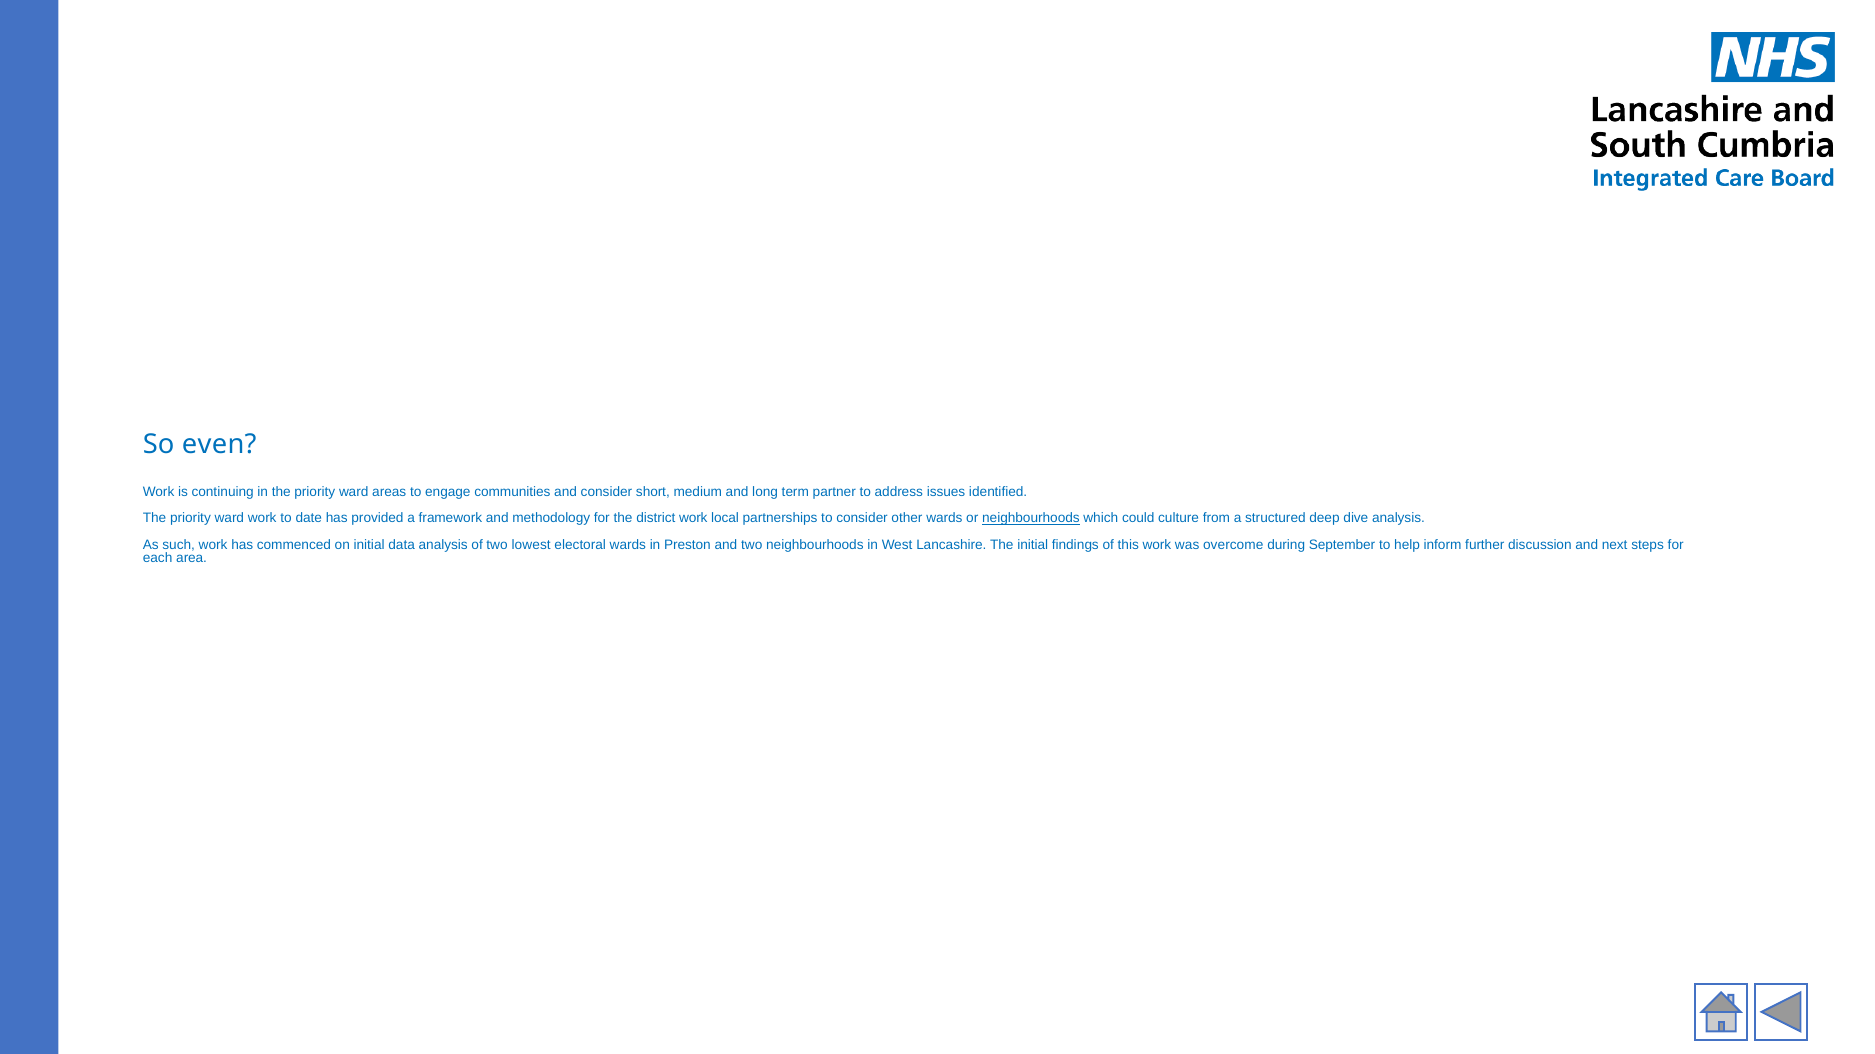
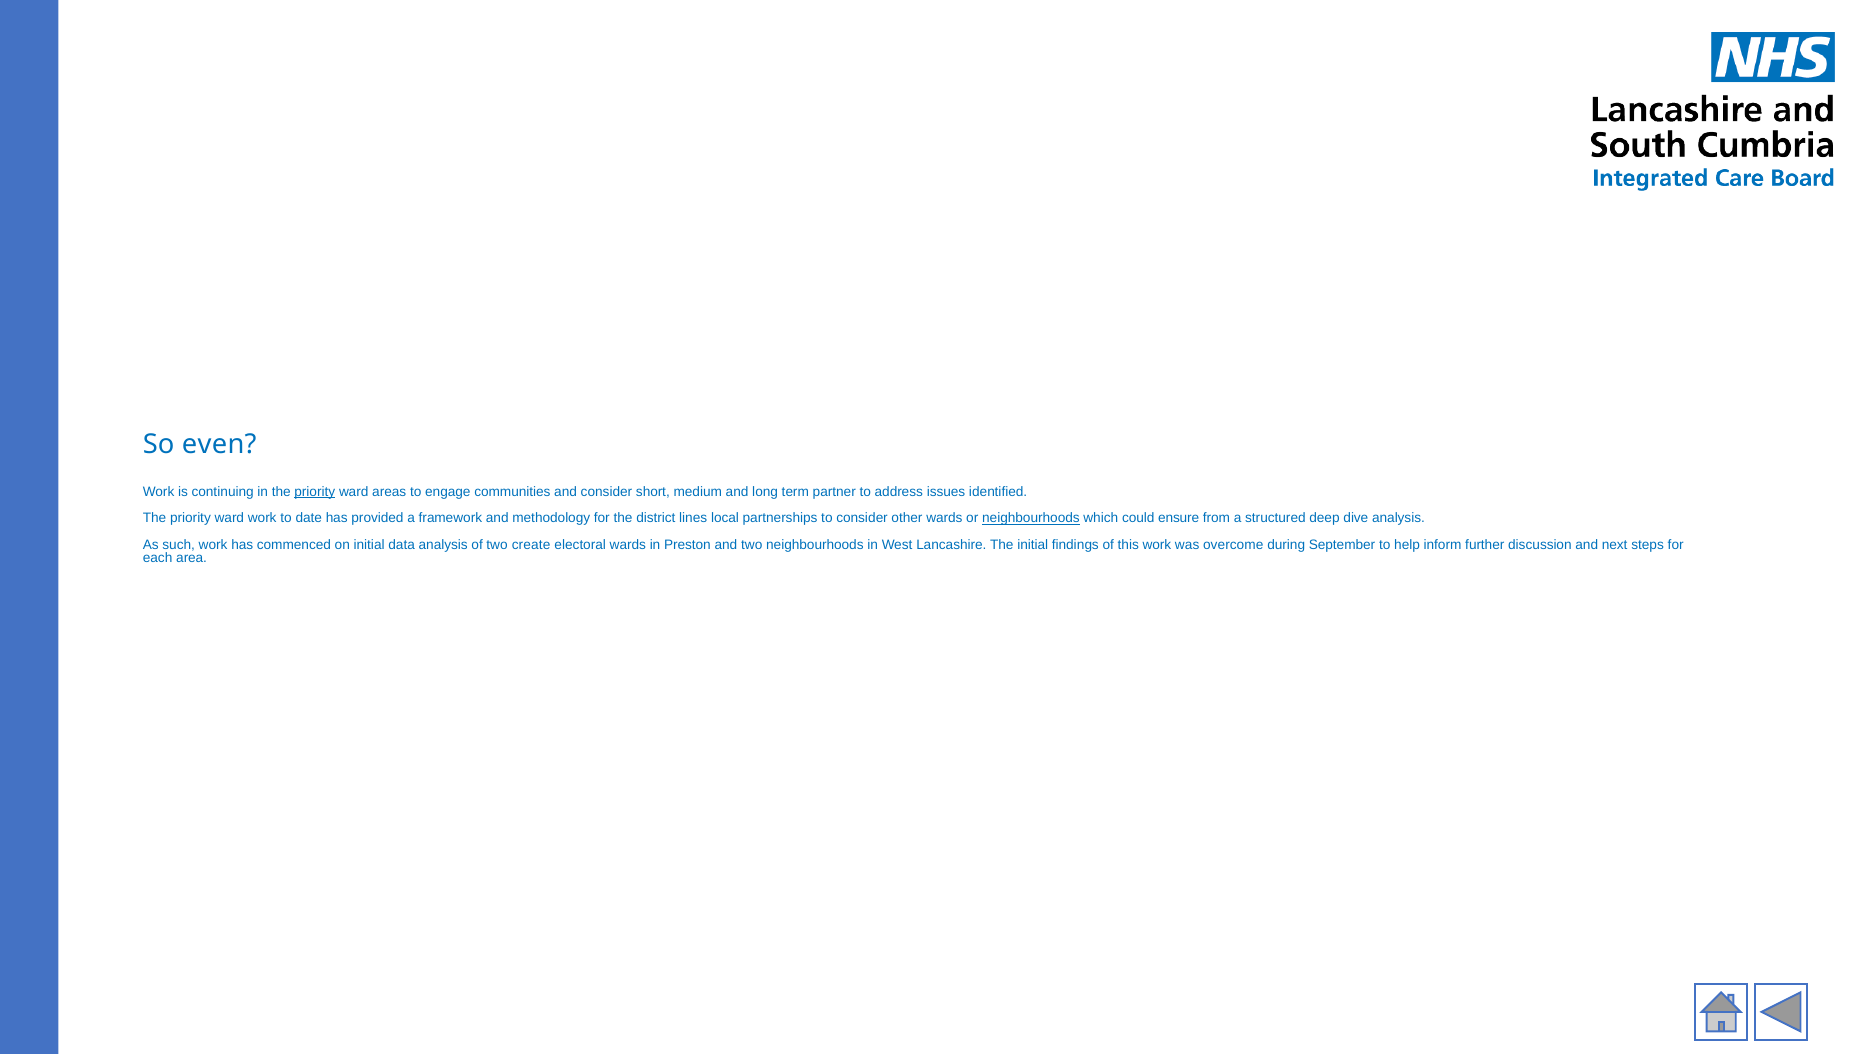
priority underline: none -> present (315, 492)
district work: work -> lines (693, 519)
culture: culture -> ensure (1179, 519)
lowest: lowest -> create (531, 545)
